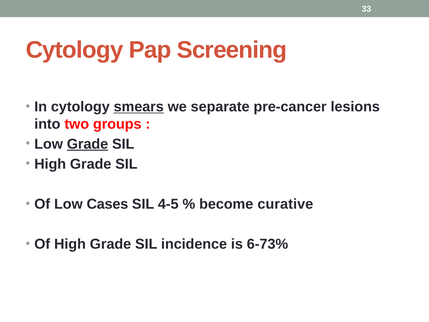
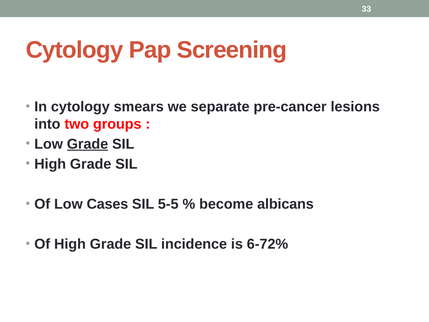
smears underline: present -> none (139, 107)
4-5: 4-5 -> 5-5 (168, 204)
curative: curative -> albicans (285, 204)
6-73%: 6-73% -> 6-72% (268, 244)
